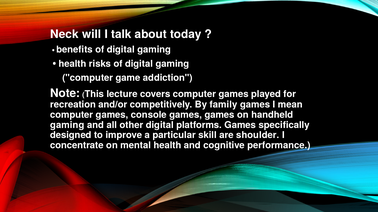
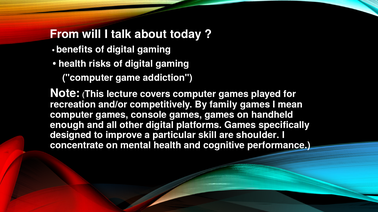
Neck: Neck -> From (65, 34)
gaming: gaming -> enough (67, 125)
